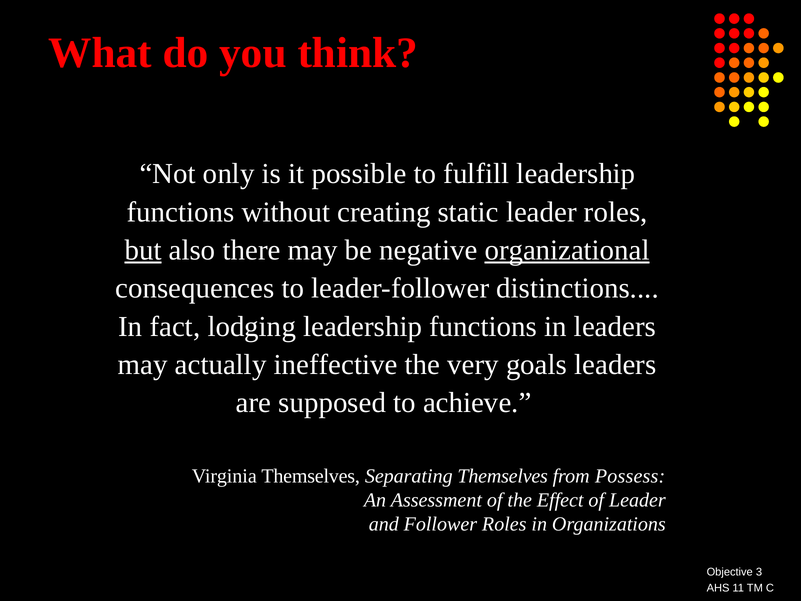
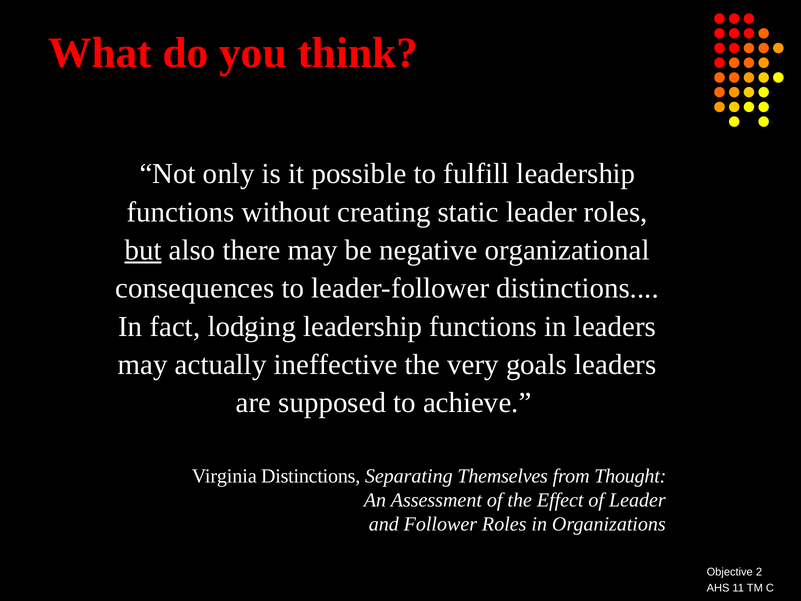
organizational underline: present -> none (567, 250)
Virginia Themselves: Themselves -> Distinctions (311, 476)
Possess: Possess -> Thought (630, 476)
3: 3 -> 2 (759, 572)
